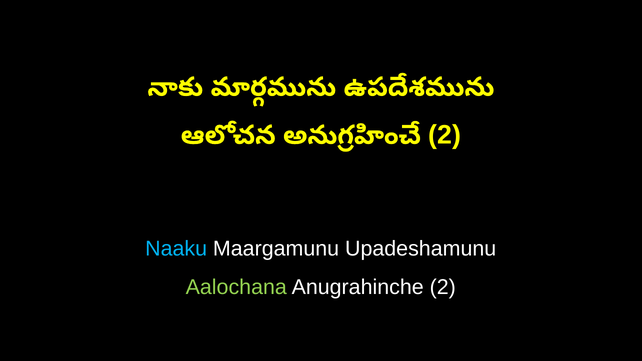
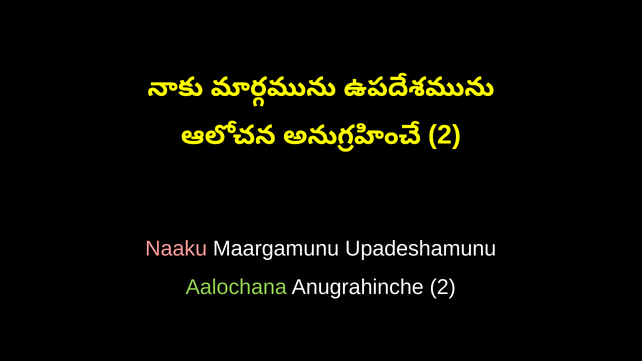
Naaku colour: light blue -> pink (176, 249)
